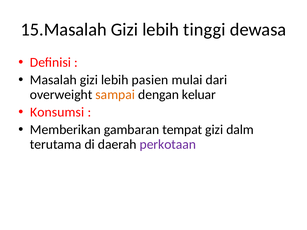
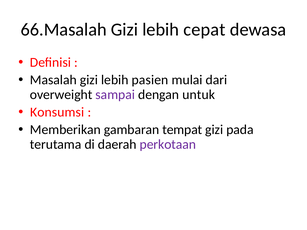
15.Masalah: 15.Masalah -> 66.Masalah (64, 30)
tinggi: tinggi -> cepat (204, 30)
sampai colour: orange -> purple (115, 95)
keluar: keluar -> untuk (199, 95)
dalm: dalm -> pada (240, 130)
